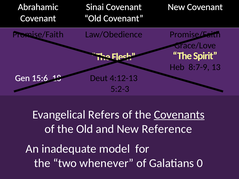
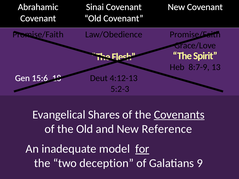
Refers: Refers -> Shares (104, 115)
for underline: none -> present (142, 149)
whenever: whenever -> deception (107, 163)
0: 0 -> 9 (200, 163)
